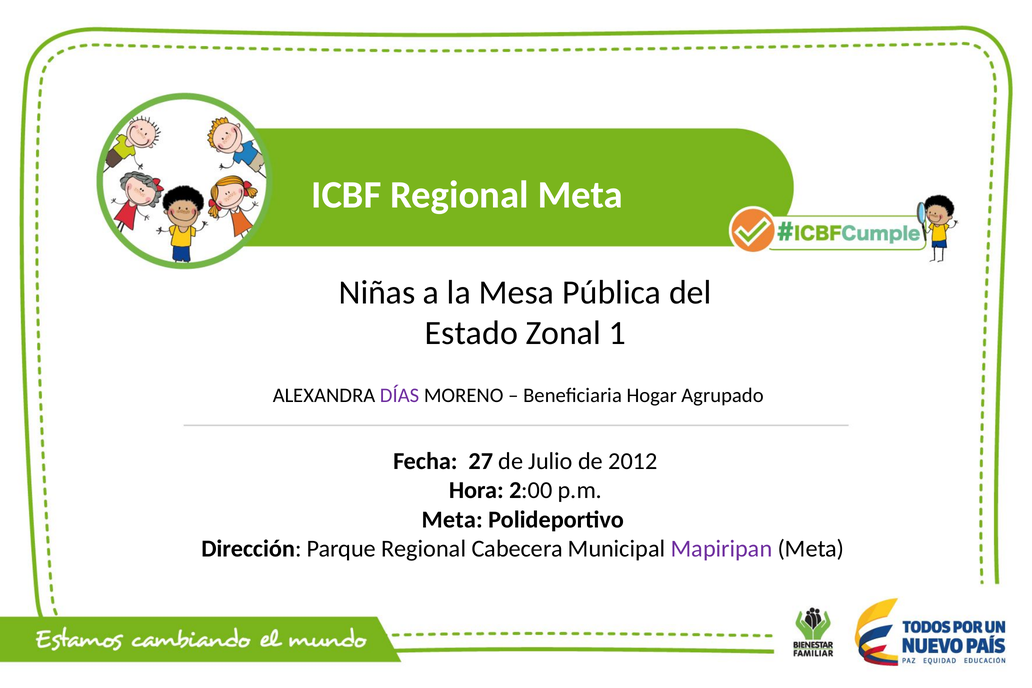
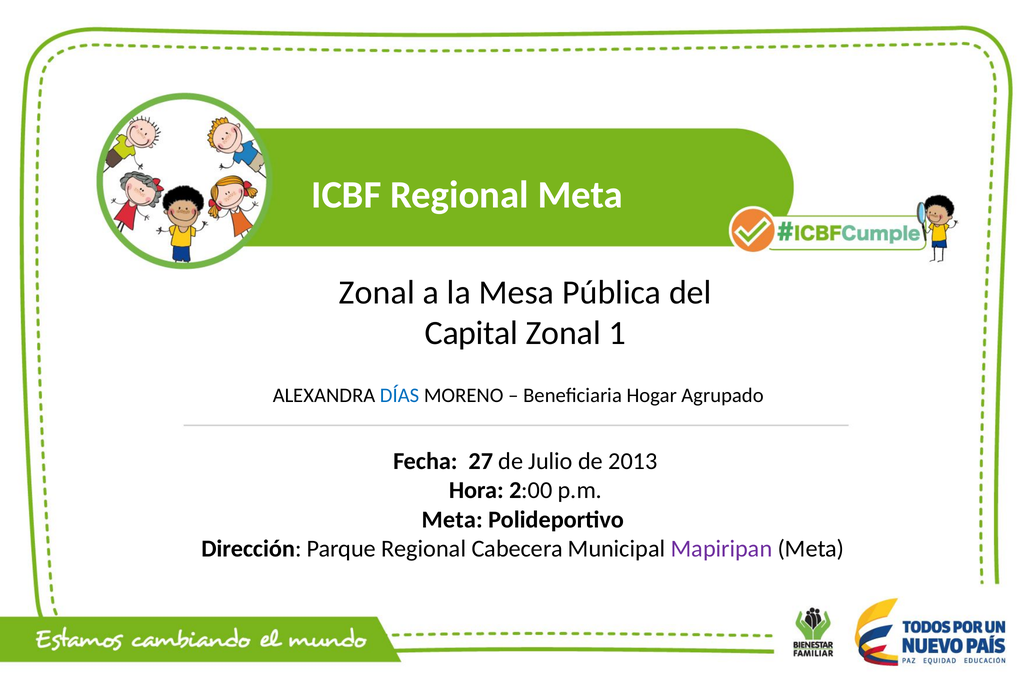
Niñas: Niñas -> Zonal (377, 292)
Estado: Estado -> Capital (471, 333)
DÍAS colour: purple -> blue (400, 395)
2012: 2012 -> 2013 (633, 461)
